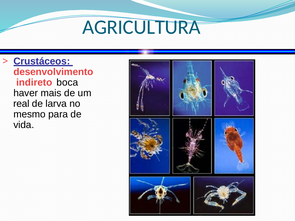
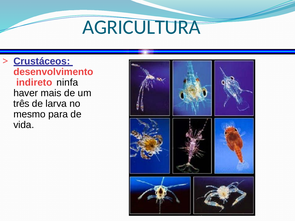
boca: boca -> ninfa (67, 83)
real: real -> três (21, 104)
